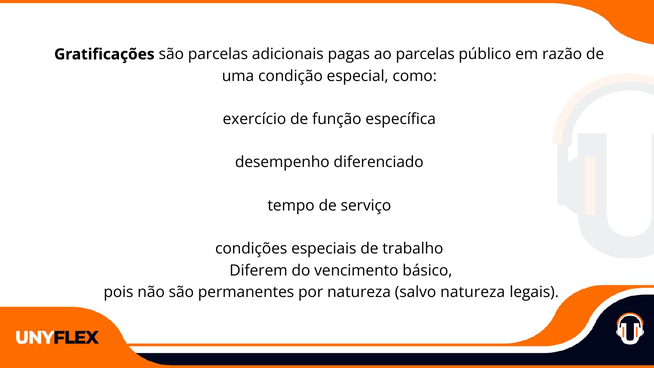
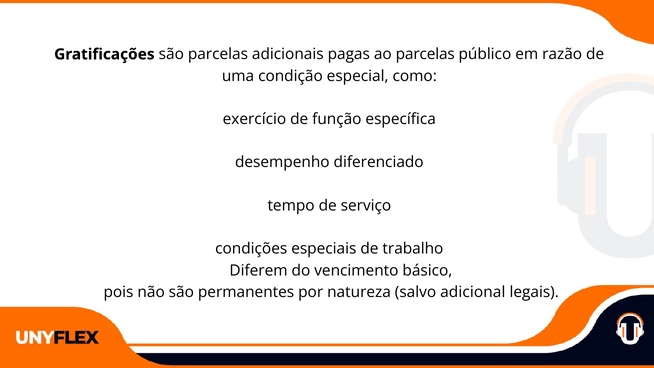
salvo natureza: natureza -> adicional (473, 292)
